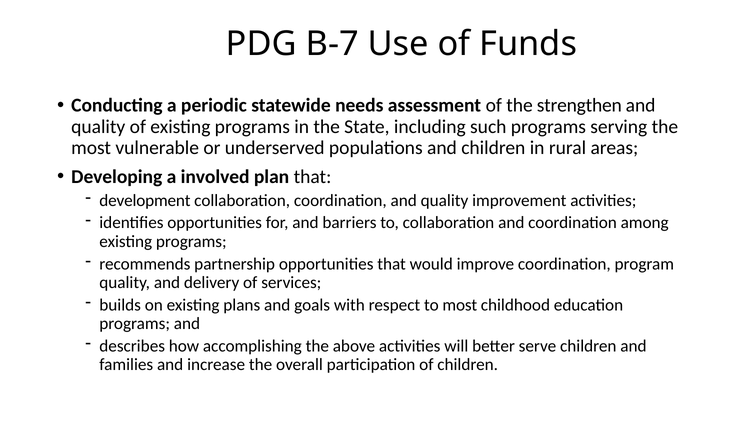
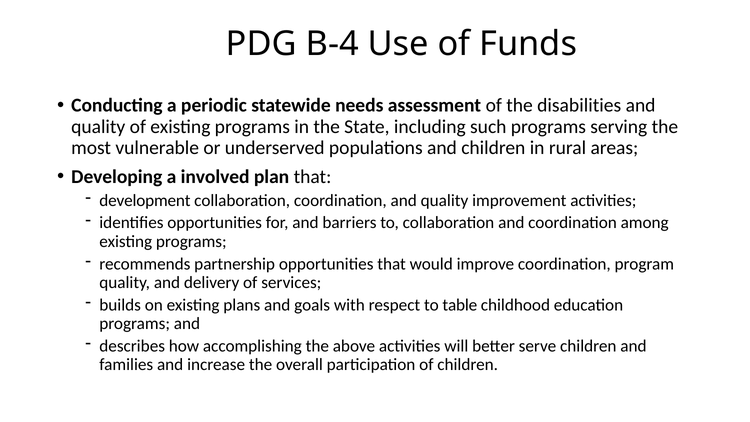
B-7: B-7 -> B-4 (332, 44)
strengthen: strengthen -> disabilities (579, 105)
to most: most -> table (460, 305)
